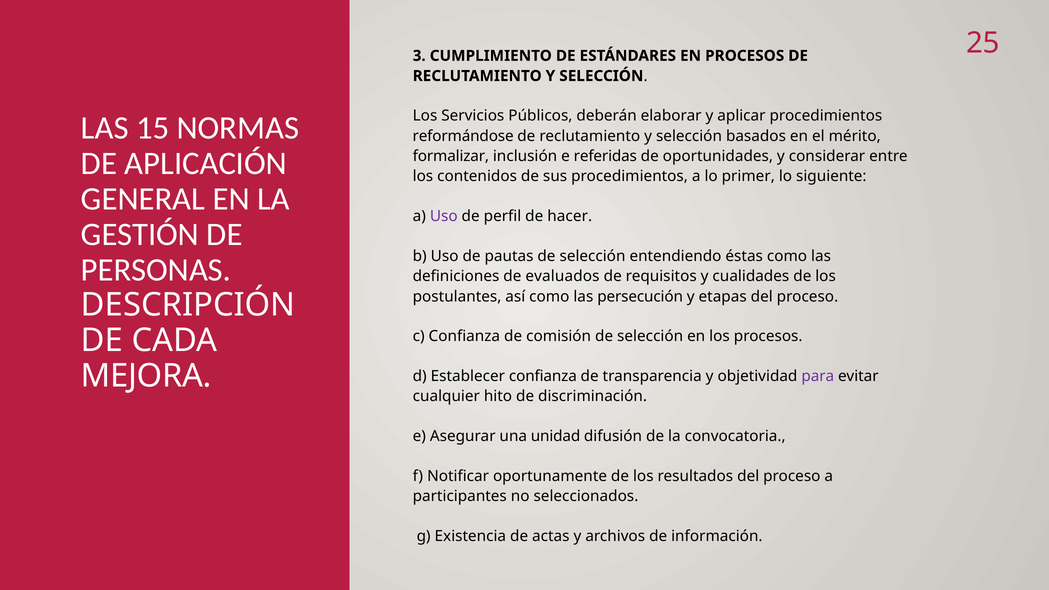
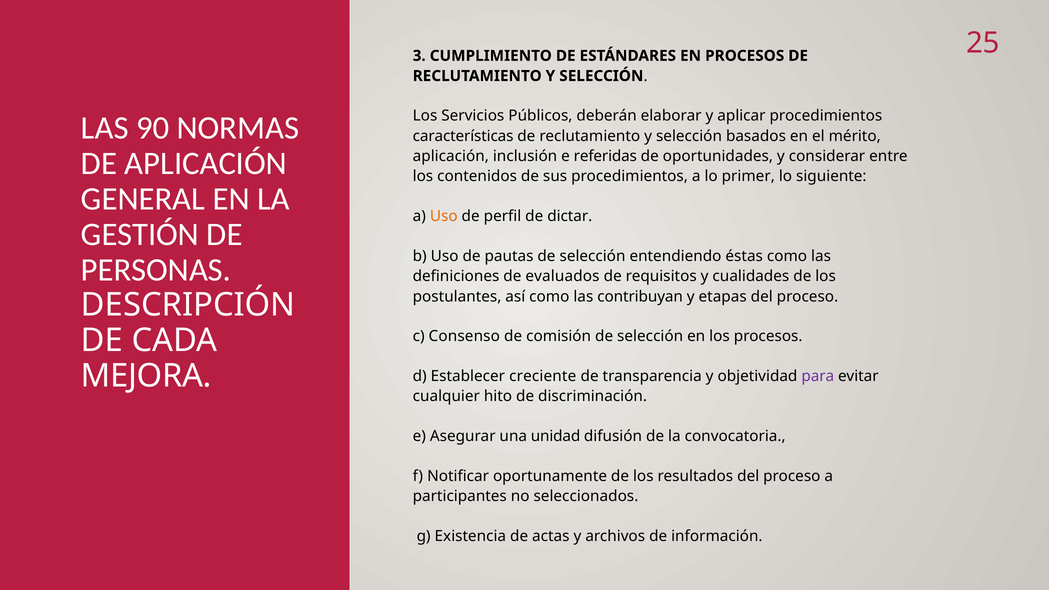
15: 15 -> 90 (153, 128)
reformándose: reformándose -> características (463, 136)
formalizar: formalizar -> aplicación (451, 156)
Uso colour: purple -> orange (444, 216)
hacer: hacer -> dictar (570, 216)
persecución: persecución -> contribuyan (640, 297)
c Confianza: Confianza -> Consenso (464, 336)
Establecer confianza: confianza -> creciente (543, 376)
